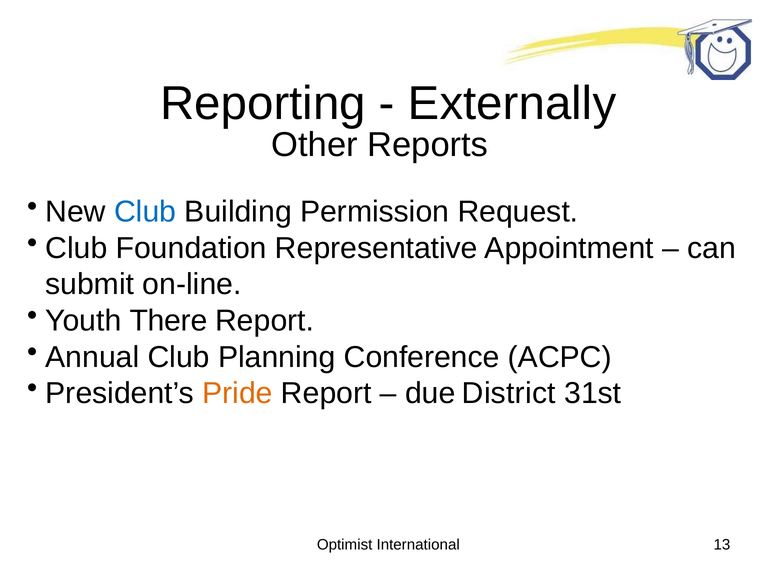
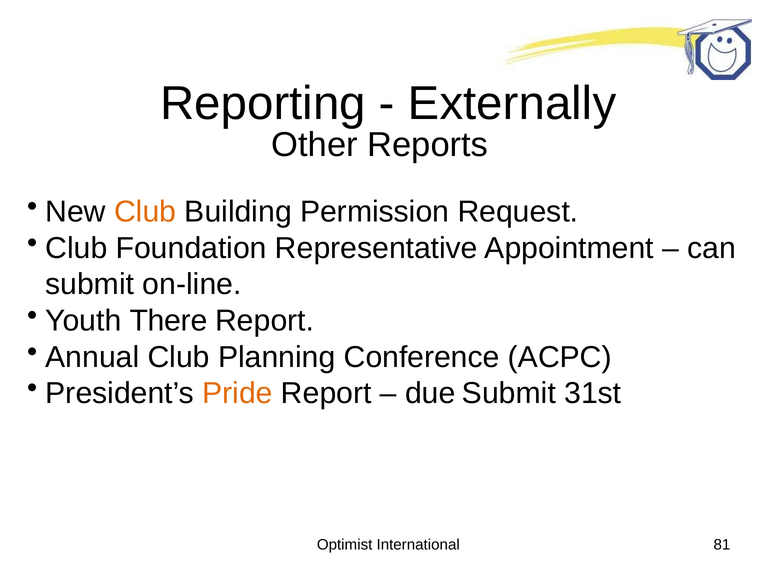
Club colour: blue -> orange (145, 212)
due District: District -> Submit (509, 393)
13: 13 -> 81 (722, 545)
